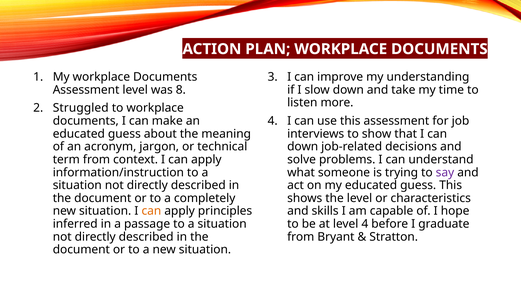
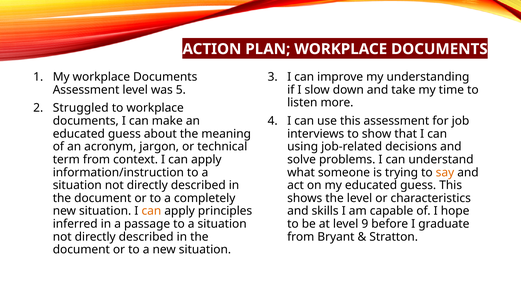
8: 8 -> 5 (181, 90)
down: down -> using (303, 147)
say colour: purple -> orange (445, 172)
level 4: 4 -> 9 (365, 224)
